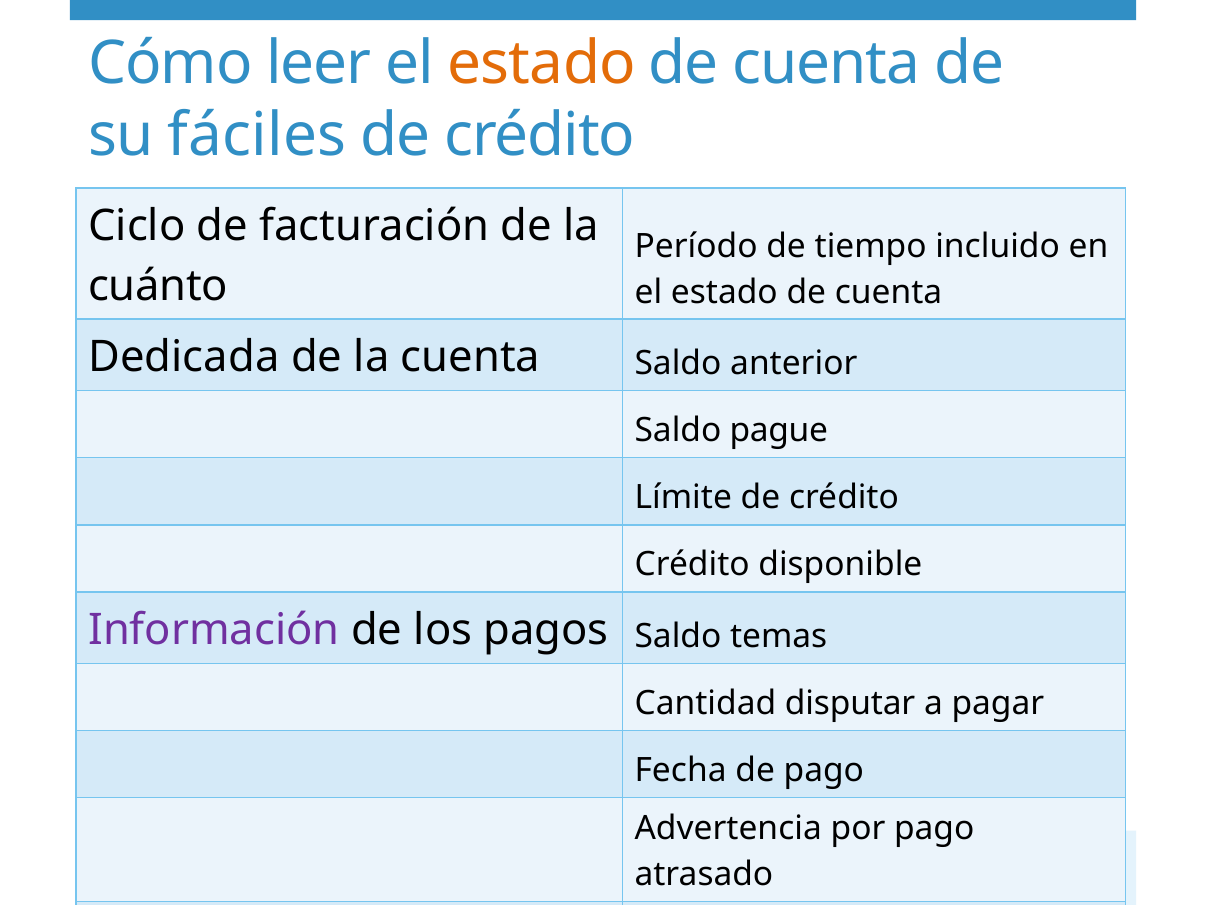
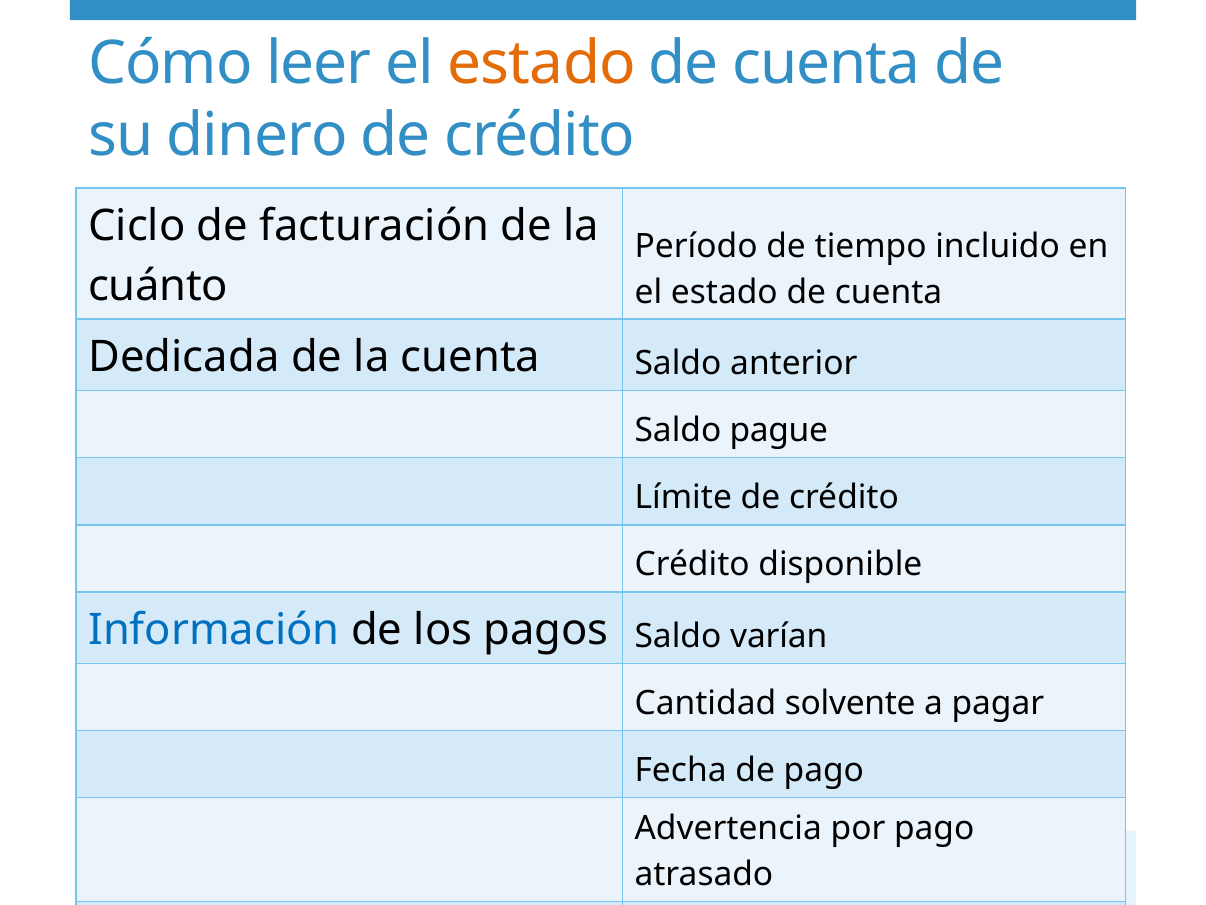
fáciles: fáciles -> dinero (257, 136)
Información colour: purple -> blue (214, 630)
temas: temas -> varían (779, 636)
disputar: disputar -> solvente (850, 703)
